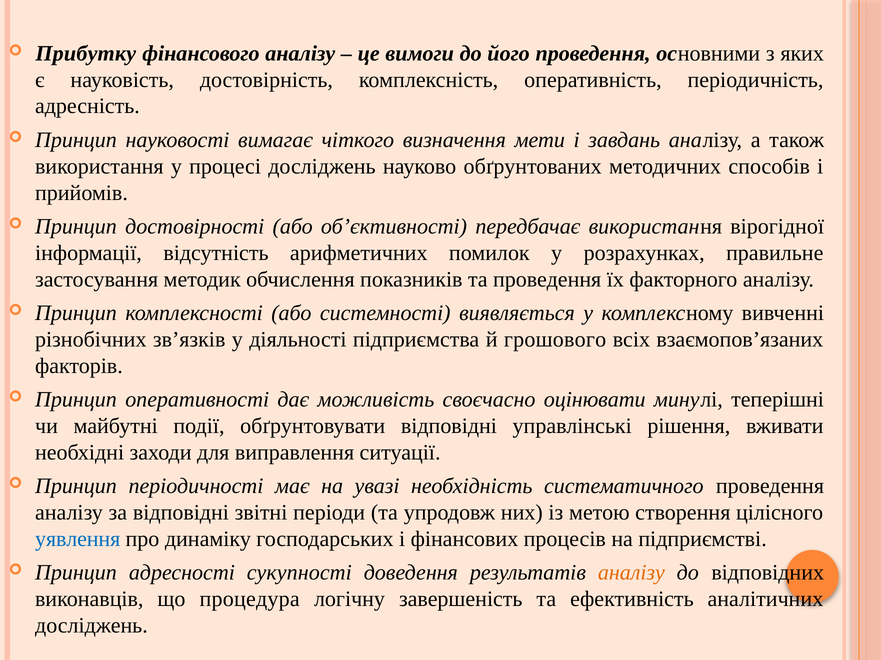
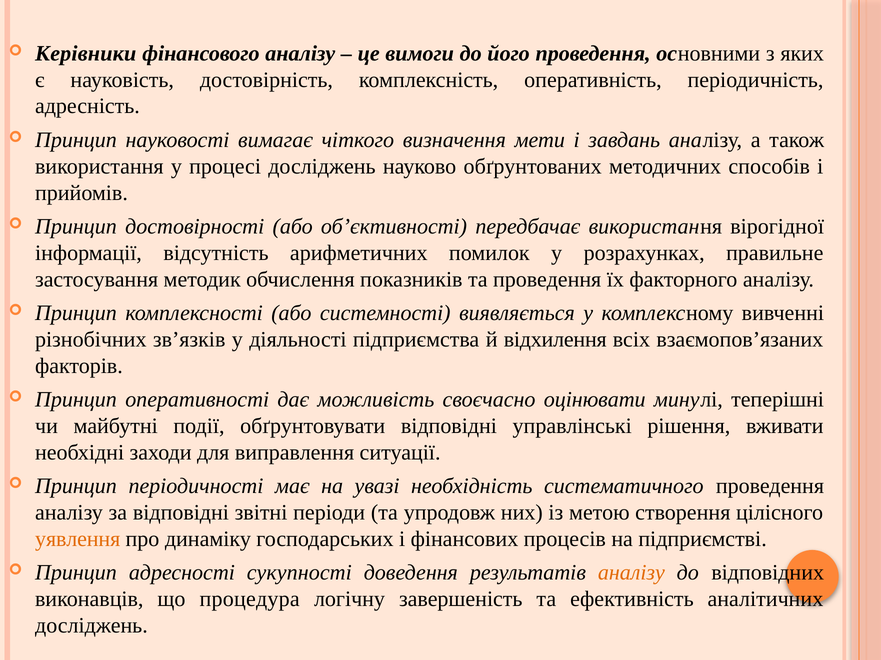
Прибутку: Прибутку -> Керівники (86, 53)
грошового: грошового -> відхилення (555, 340)
уявлення colour: blue -> orange (78, 540)
